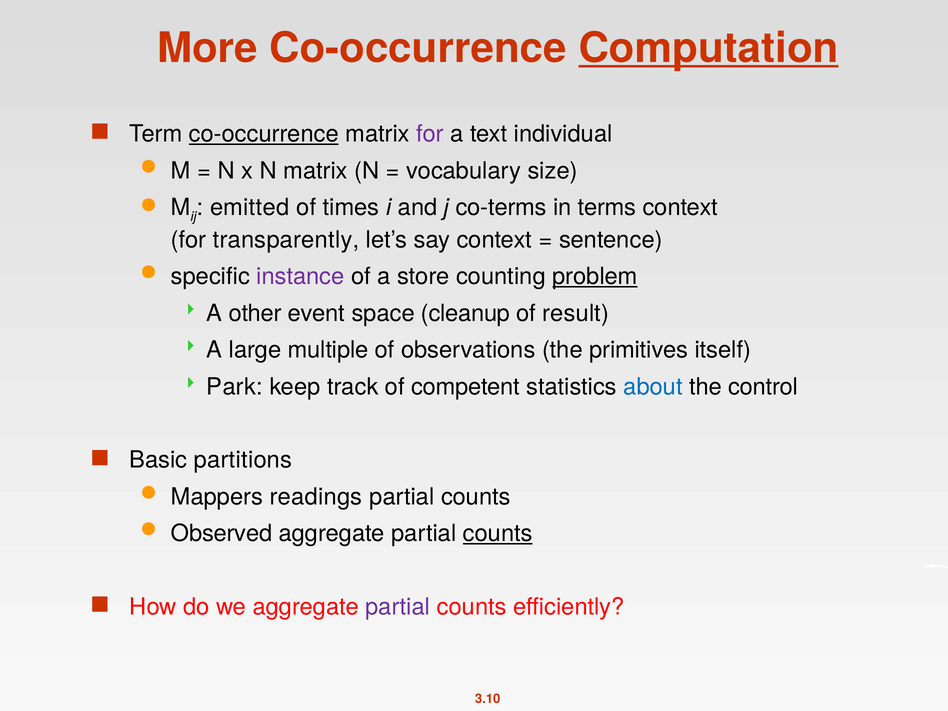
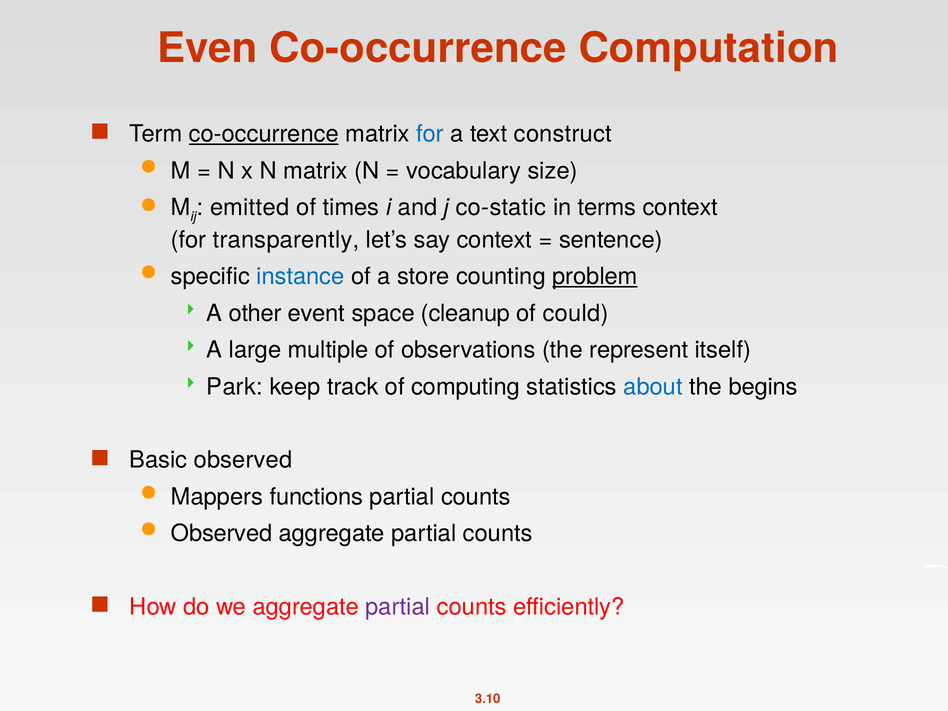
More: More -> Even (207, 48)
Computation underline: present -> none (709, 48)
for colour: purple -> blue (430, 134)
individual: individual -> construct (563, 134)
co-terms: co-terms -> co-static (501, 207)
instance colour: purple -> blue (300, 277)
result: result -> could (576, 313)
primitives: primitives -> represent (639, 350)
competent: competent -> computing (465, 387)
control: control -> begins (763, 387)
Basic partitions: partitions -> observed (243, 460)
readings: readings -> functions (316, 497)
counts underline: present -> none (498, 534)
